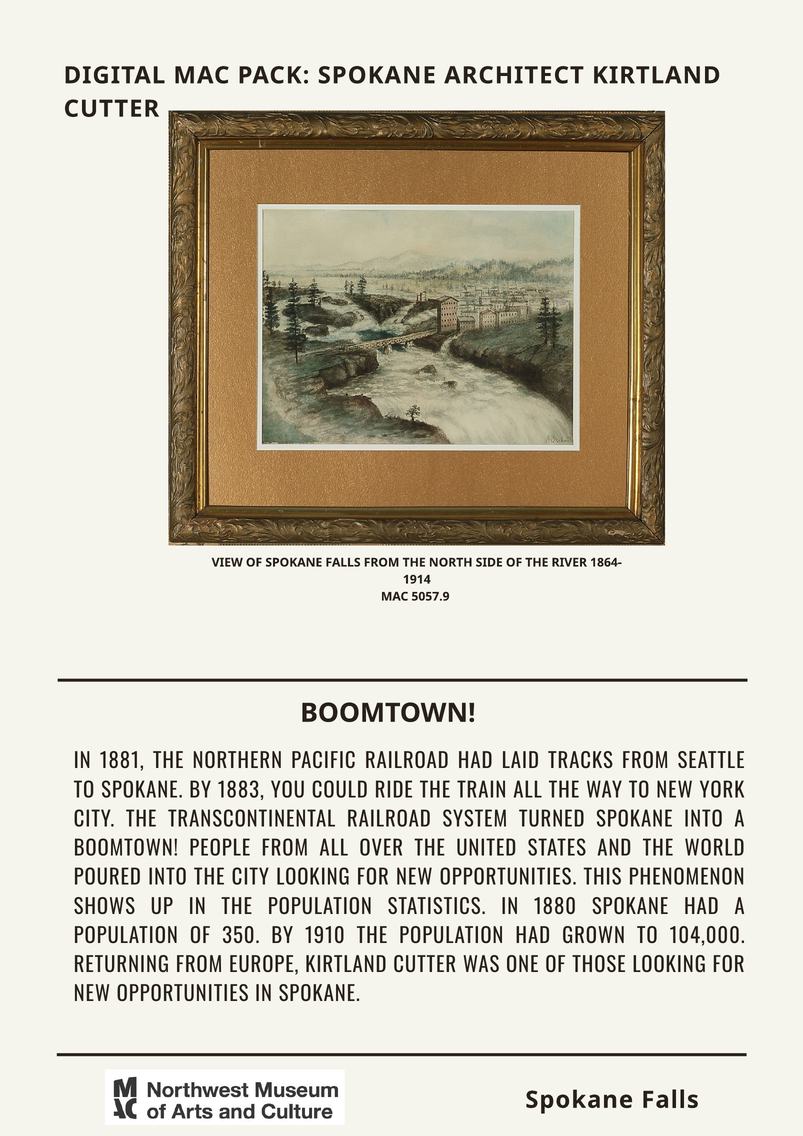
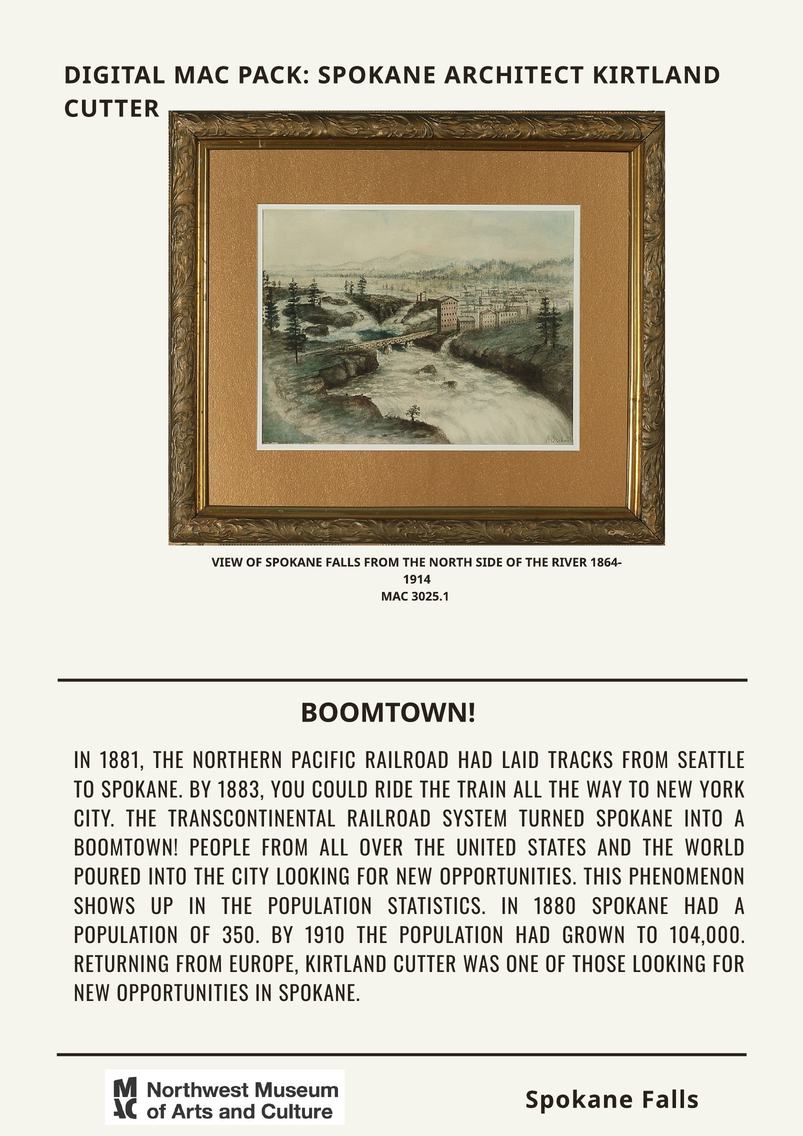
5057.9: 5057.9 -> 3025.1 (430, 596)
